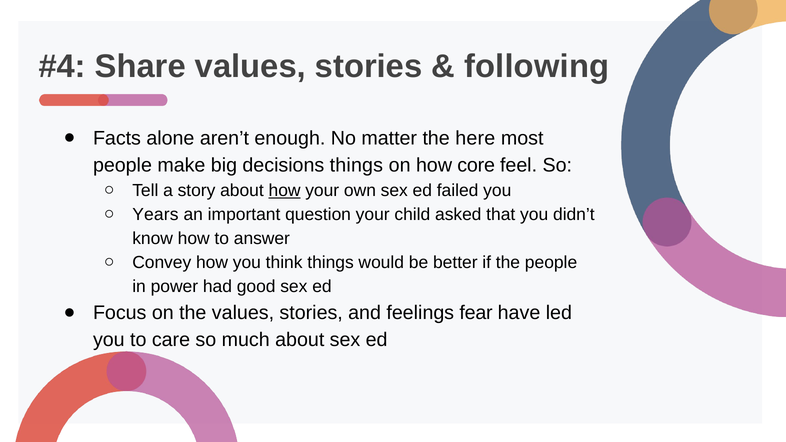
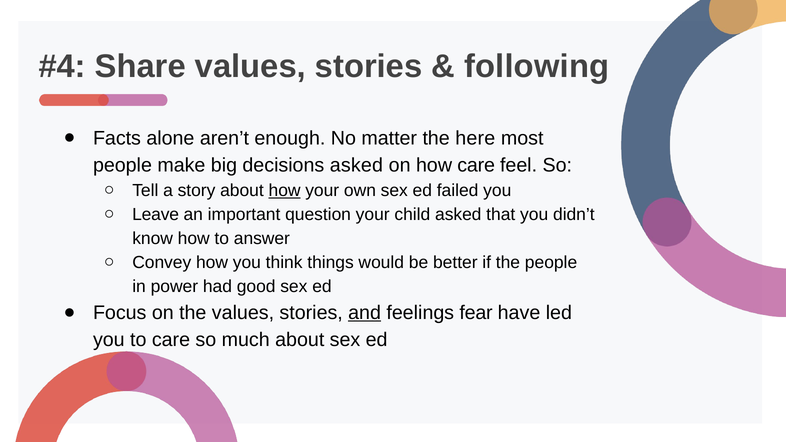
decisions things: things -> asked (356, 165)
how core: core -> care (476, 165)
Years: Years -> Leave (156, 215)
and underline: none -> present (365, 313)
